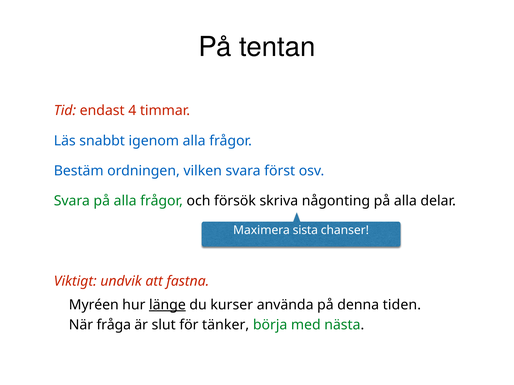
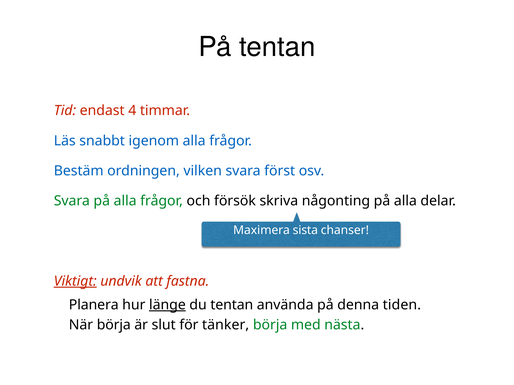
Viktigt underline: none -> present (75, 282)
Myréen: Myréen -> Planera (94, 305)
du kurser: kurser -> tentan (232, 305)
När fråga: fråga -> börja (114, 325)
